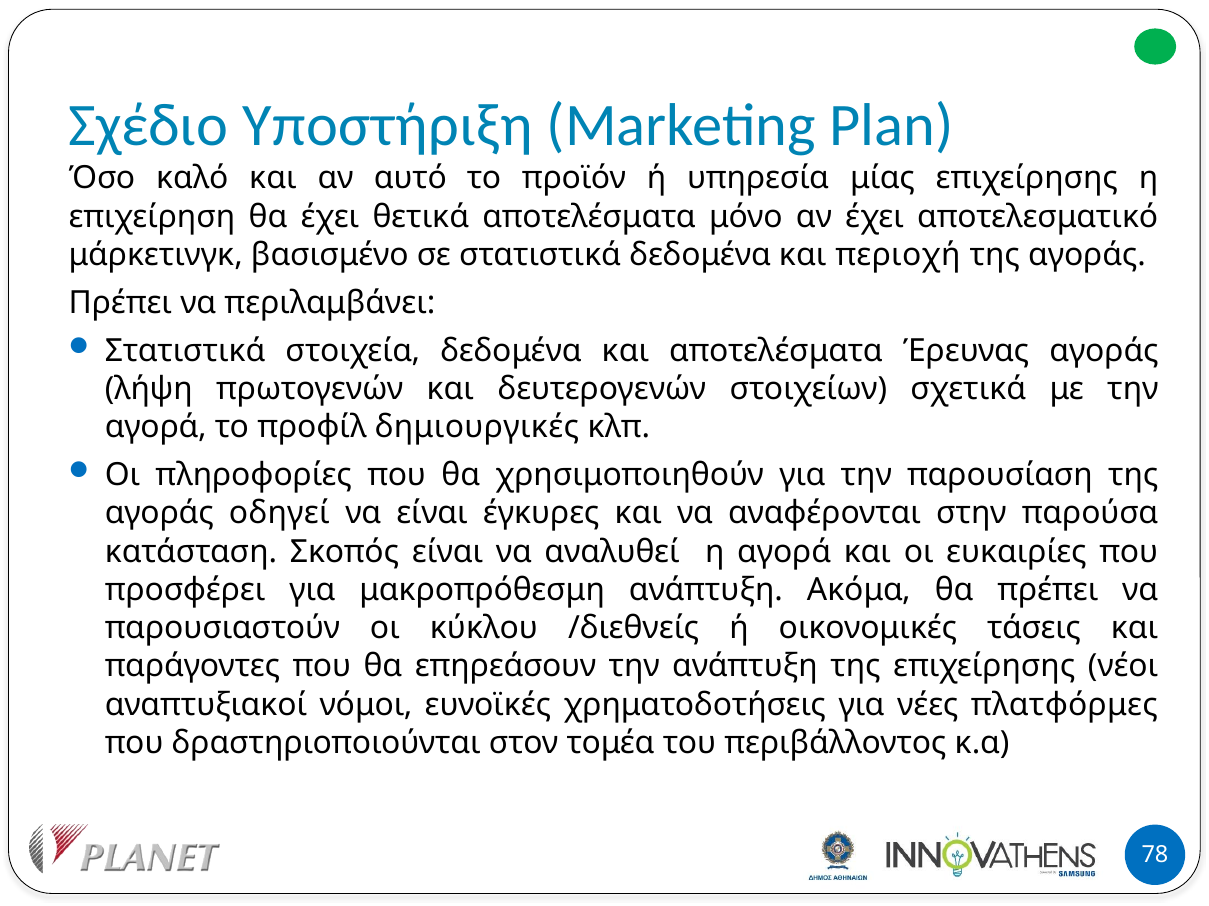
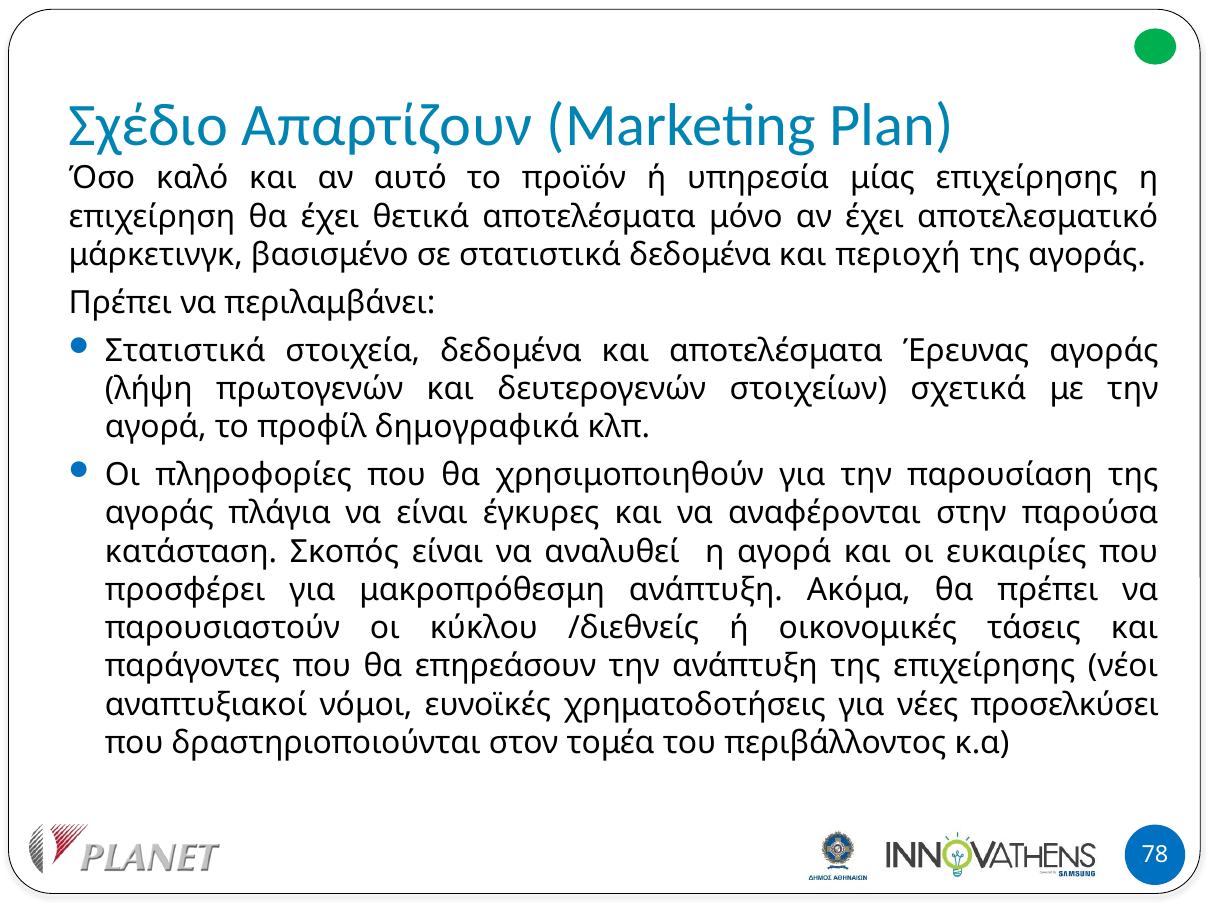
Υποστήριξη: Υποστήριξη -> Απαρτίζουν (387, 126)
δημιουργικές: δημιουργικές -> δημογραφικά (477, 428)
οδηγεί: οδηγεί -> πλάγια (280, 514)
πλατφόρμες: πλατφόρμες -> προσελκύσει (1065, 705)
